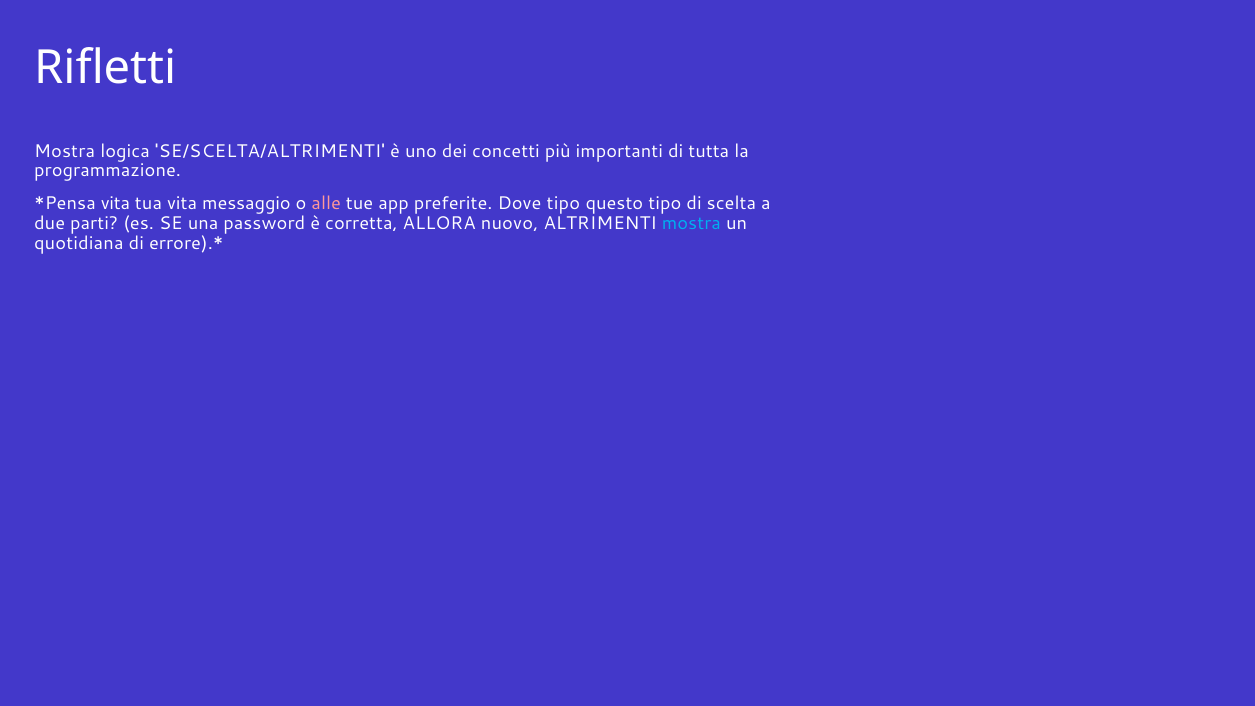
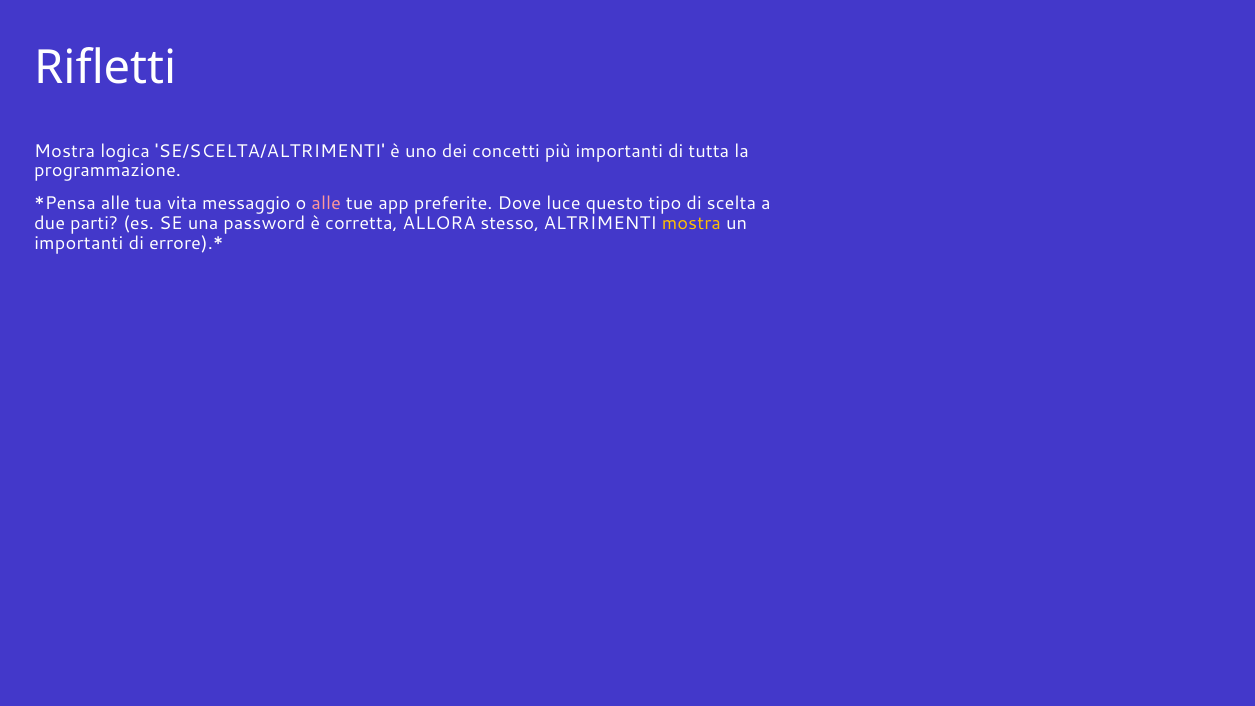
vita: vita -> alle (115, 204)
Dove tipo: tipo -> luce (564, 204)
nuovo: nuovo -> stesso (510, 223)
mostra colour: light blue -> yellow (691, 223)
quotidiana: quotidiana -> importanti (79, 243)
